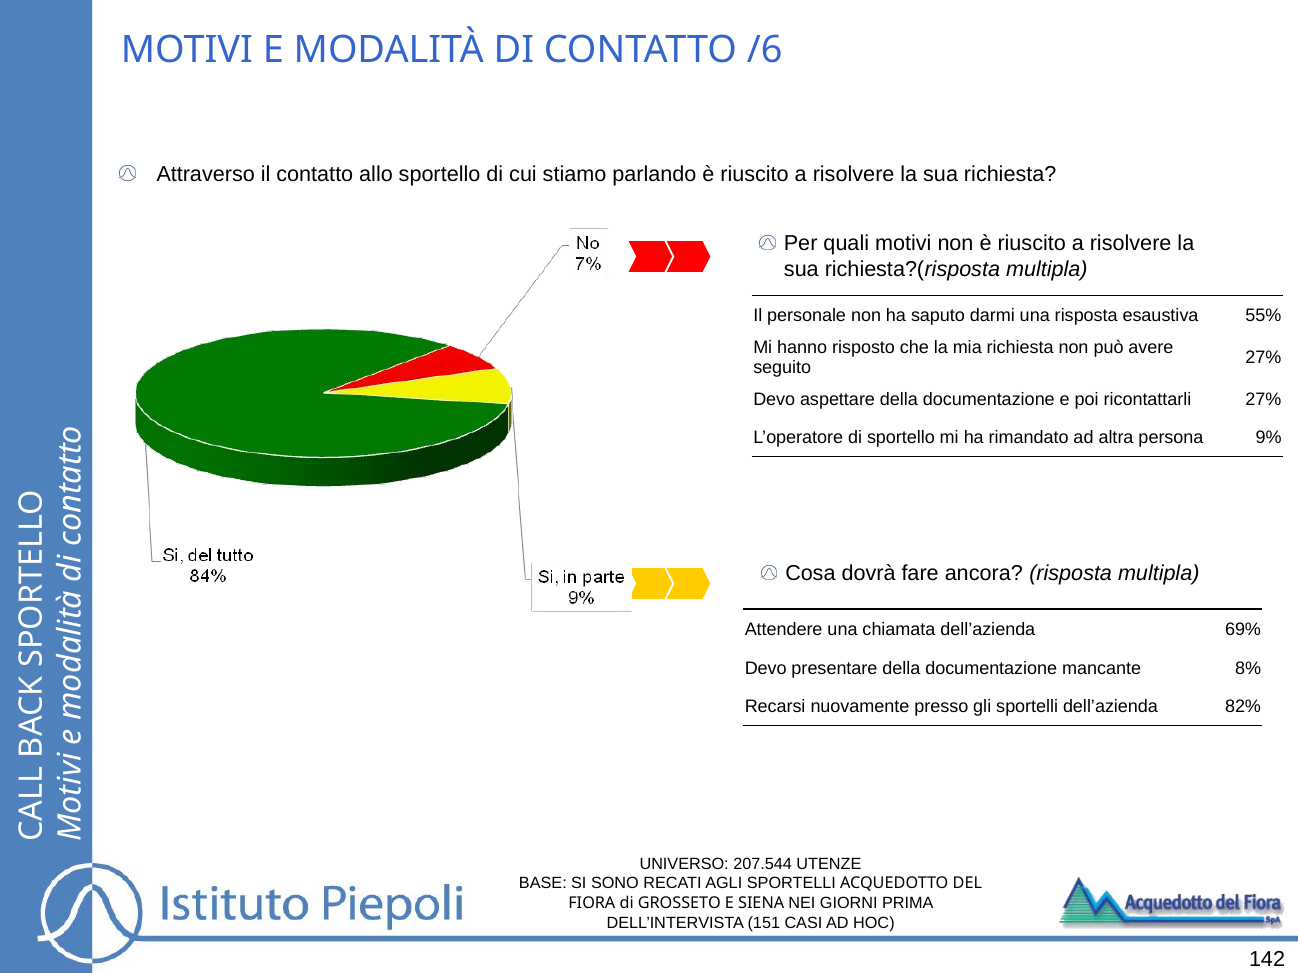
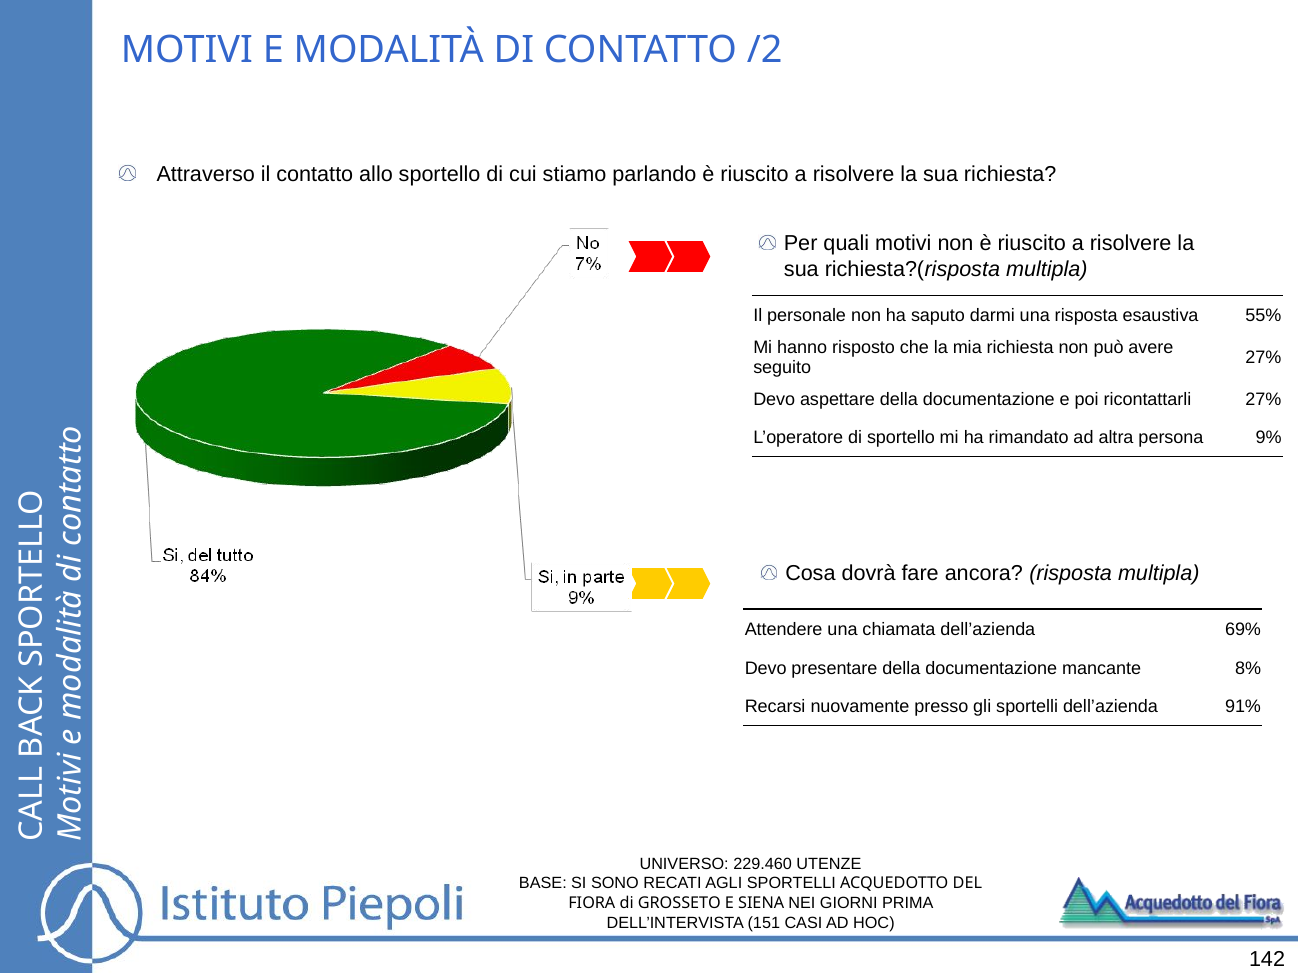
/6: /6 -> /2 (765, 50)
82%: 82% -> 91% (1243, 707)
207.544: 207.544 -> 229.460 (763, 865)
